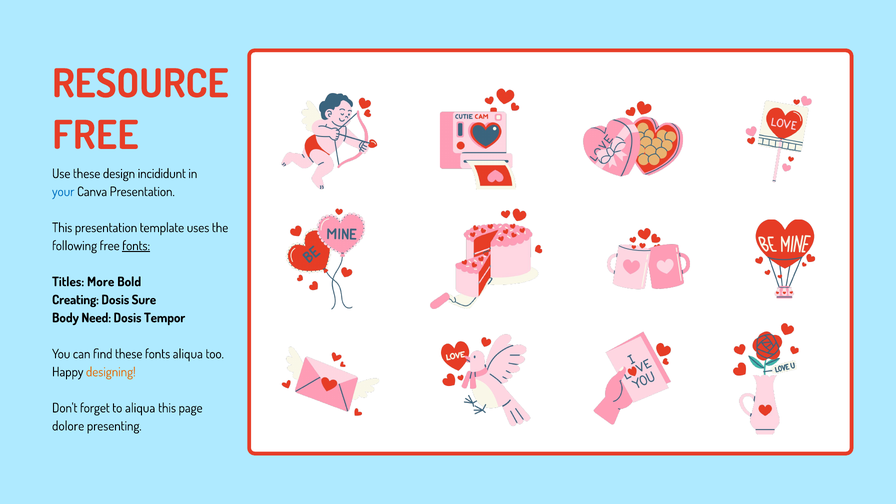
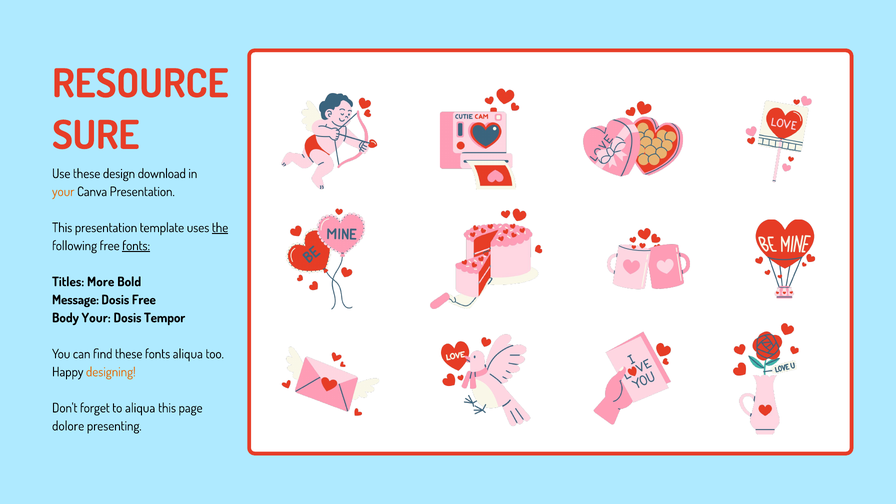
FREE: FREE -> SURE (96, 136)
incididunt: incididunt -> download (162, 174)
your colour: blue -> orange (63, 192)
the underline: none -> present (220, 228)
Creating: Creating -> Message (75, 300)
Dosis Sure: Sure -> Free (144, 300)
Body Need: Need -> Your (96, 318)
